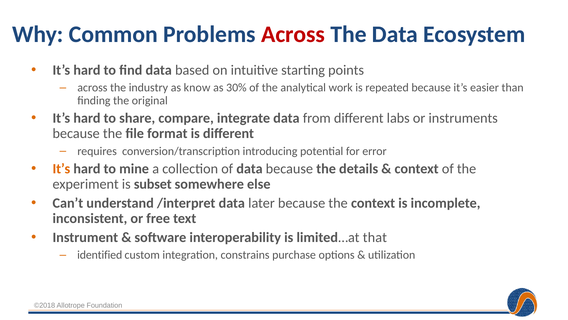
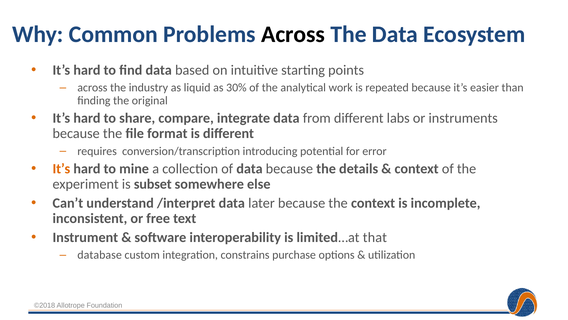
Across colour: red -> black (293, 34)
know: know -> liquid (197, 88)
identified: identified -> database (100, 255)
